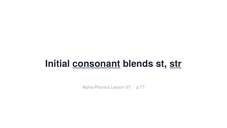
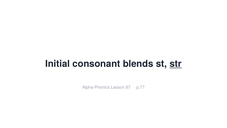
consonant underline: present -> none (96, 64)
